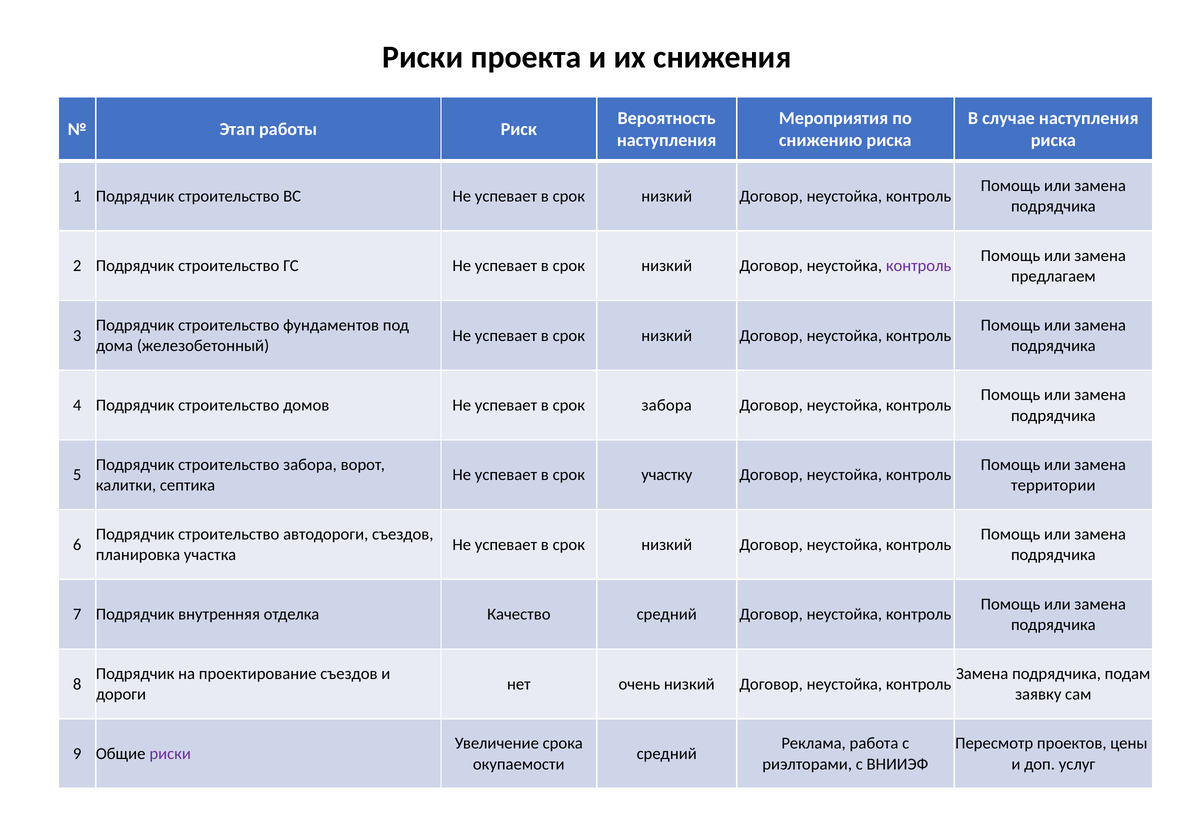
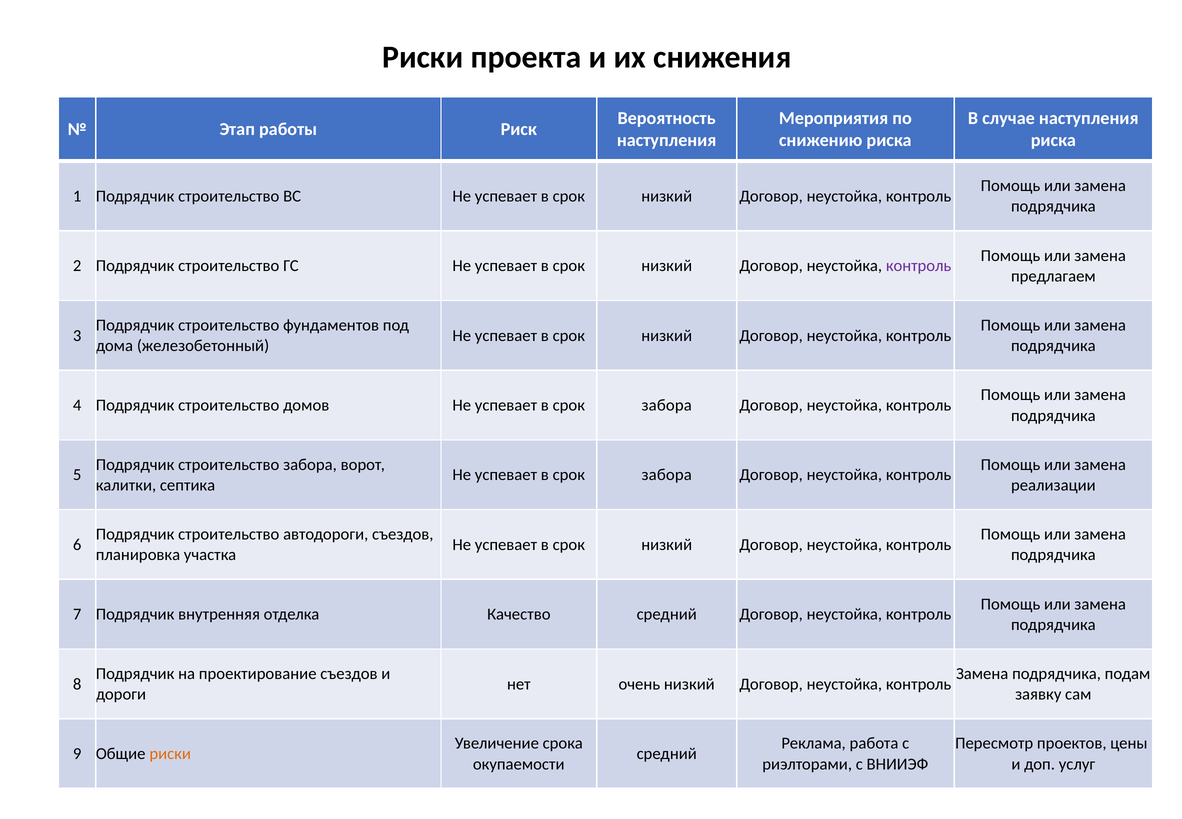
участку: участку -> забора (667, 475)
территории: территории -> реализации (1053, 485)
риски colour: purple -> orange (170, 753)
